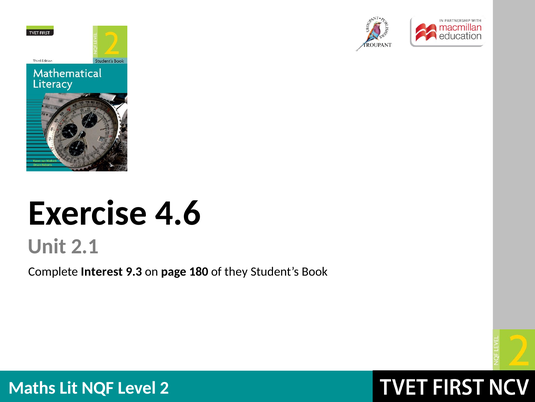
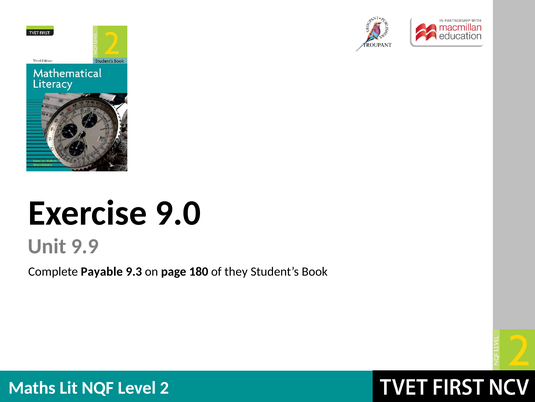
4.6: 4.6 -> 9.0 (178, 213)
2.1: 2.1 -> 9.9 (85, 246)
Interest: Interest -> Payable (102, 271)
